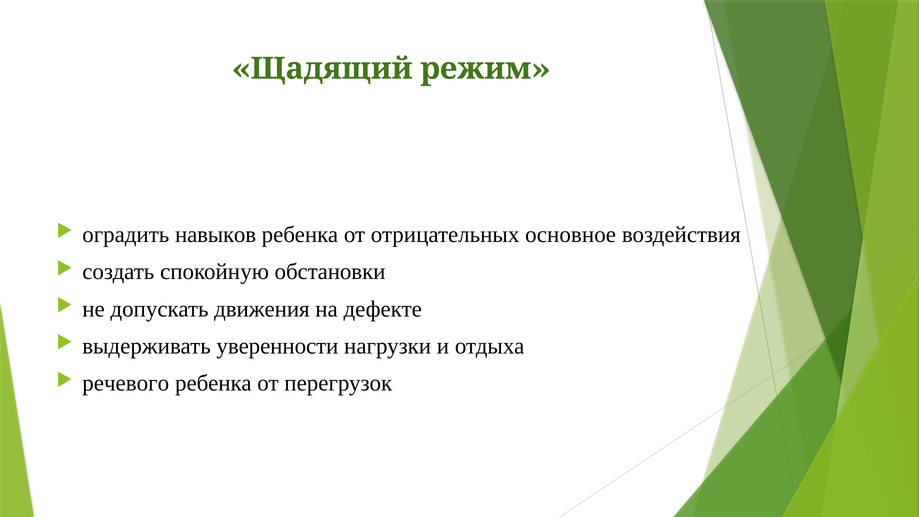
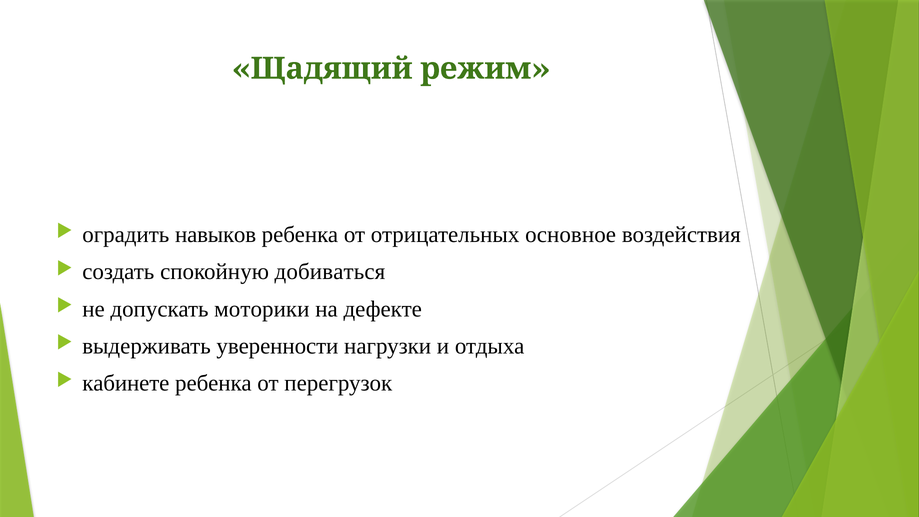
обстановки: обстановки -> добиваться (330, 272)
движения: движения -> моторики (262, 309)
речевого: речевого -> кабинете (126, 383)
